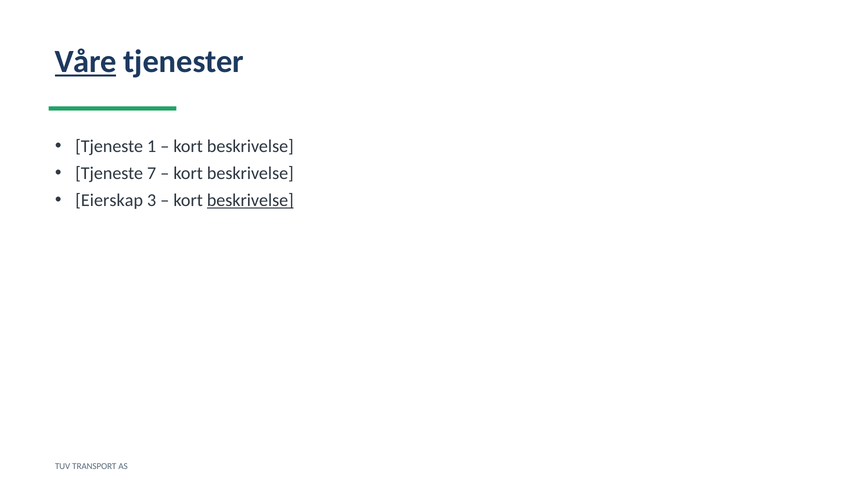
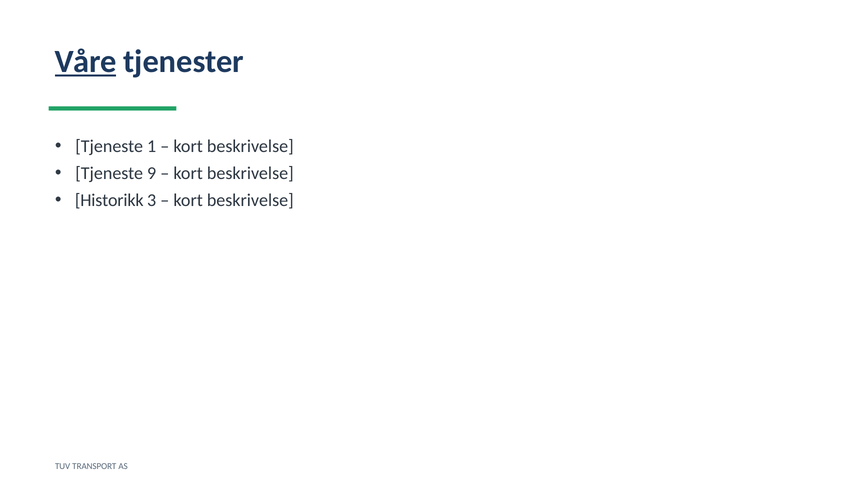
7: 7 -> 9 (152, 174)
Eierskap: Eierskap -> Historikk (109, 201)
beskrivelse underline: present -> none (250, 201)
